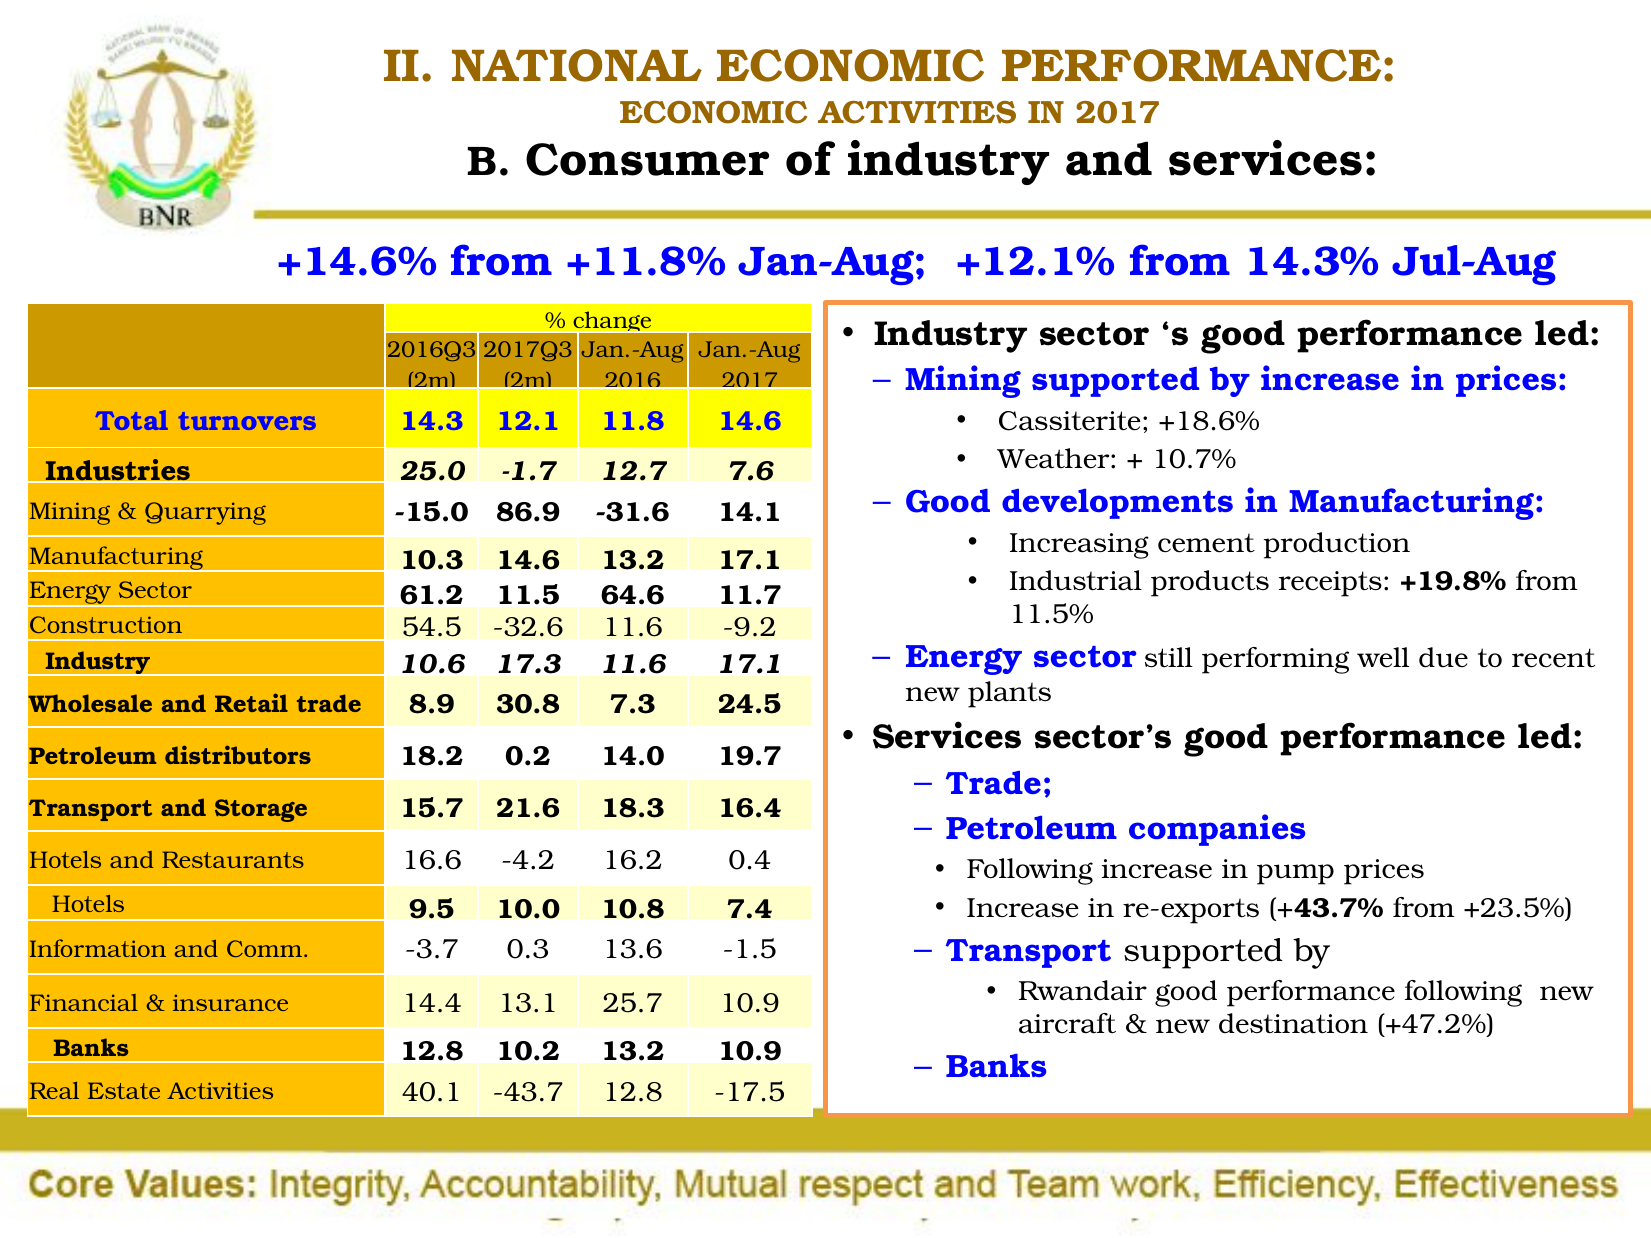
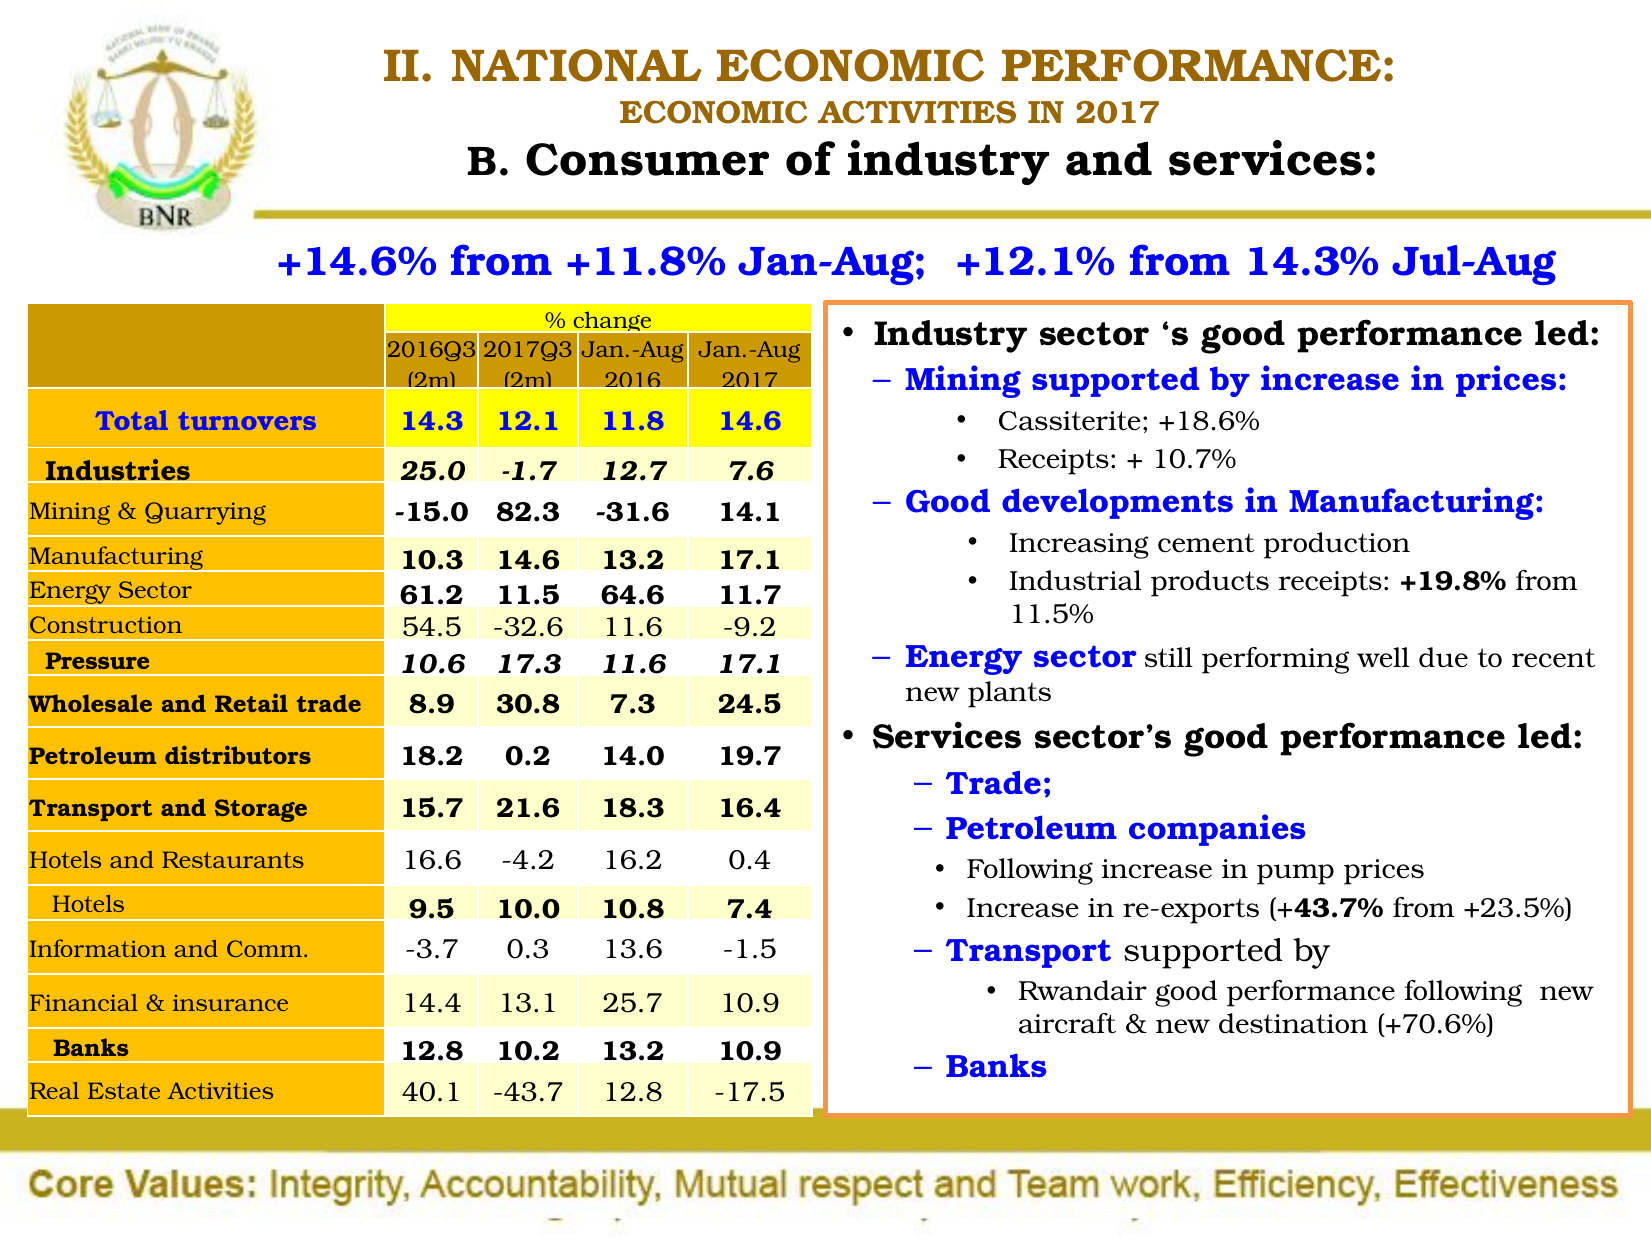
Weather: Weather -> Receipts (1058, 460)
86.9: 86.9 -> 82.3 (528, 513)
Industry: Industry -> Pressure (98, 662)
+47.2%: +47.2% -> +70.6% (1436, 1025)
